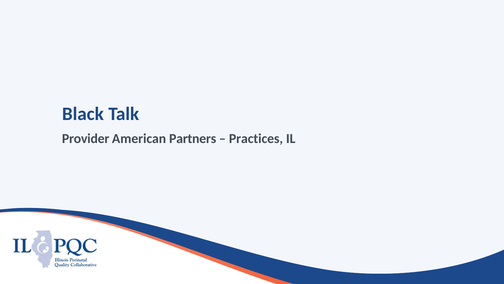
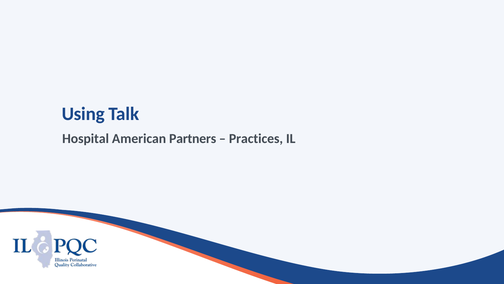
Black: Black -> Using (83, 114)
Provider: Provider -> Hospital (86, 138)
